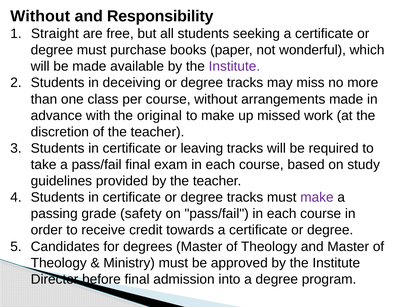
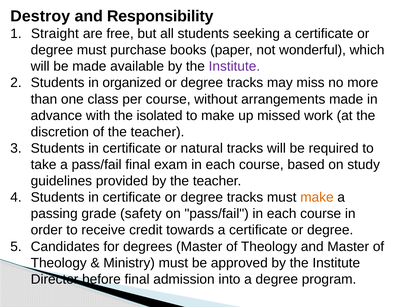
Without: Without -> Destroy (40, 16)
deceiving: deceiving -> organized (132, 83)
original: original -> isolated (160, 115)
leaving: leaving -> natural (202, 148)
make colour: purple -> orange (317, 197)
